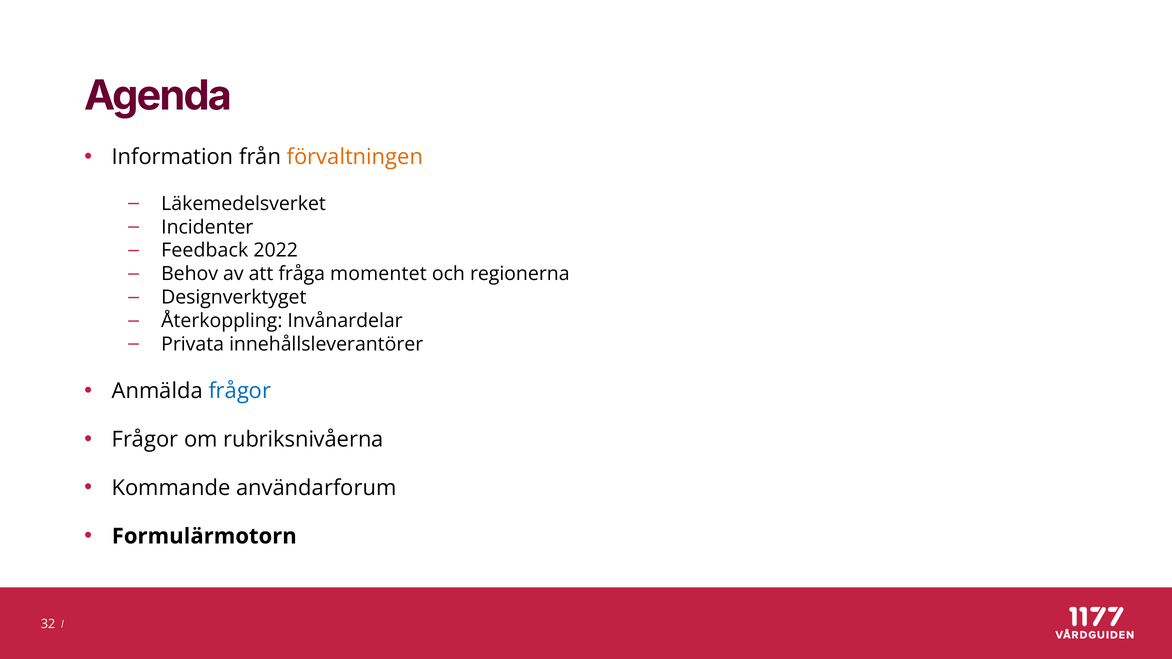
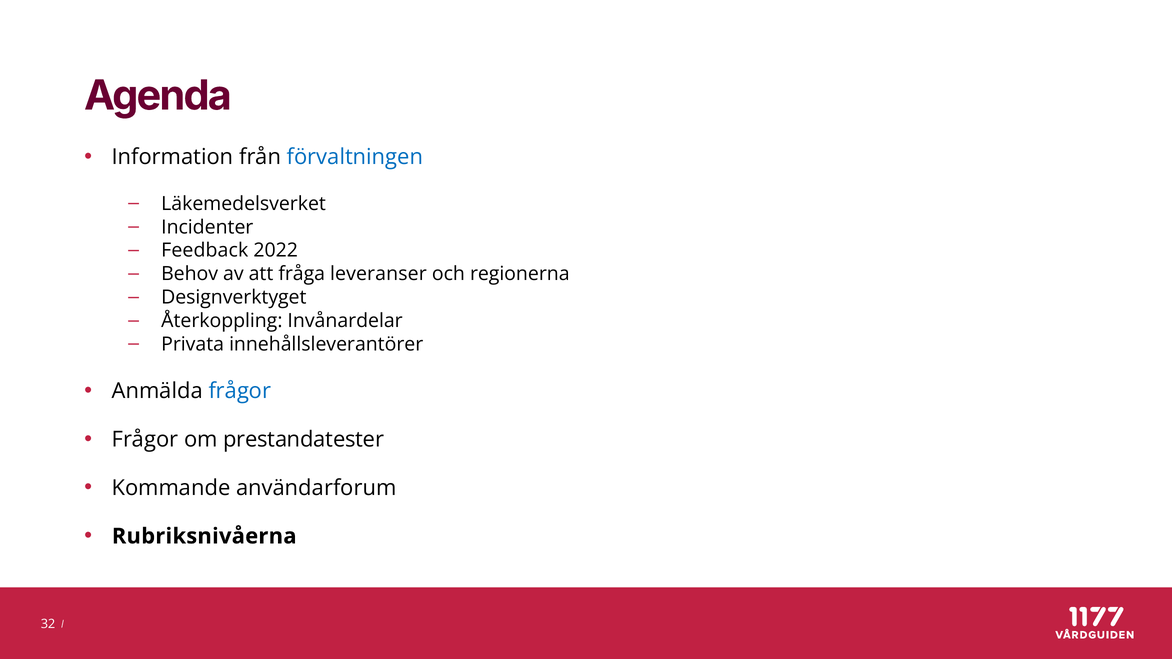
förvaltningen colour: orange -> blue (355, 157)
momentet: momentet -> leveranser (378, 274)
rubriksnivåerna: rubriksnivåerna -> prestandatester (304, 440)
Formulärmotorn: Formulärmotorn -> Rubriksnivåerna (204, 536)
